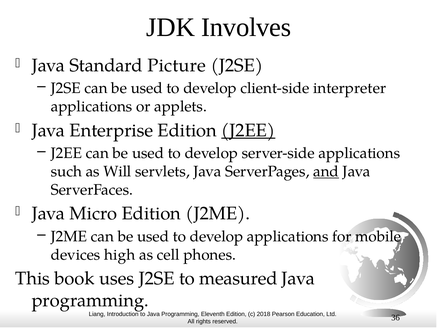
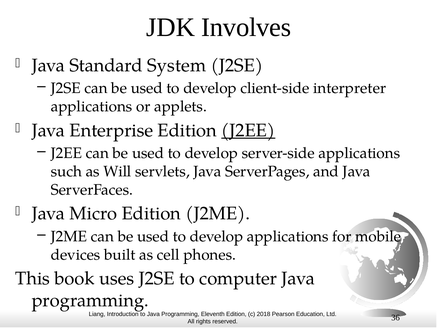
Picture: Picture -> System (177, 65)
and underline: present -> none (326, 171)
high: high -> built (120, 254)
measured: measured -> computer (238, 278)
